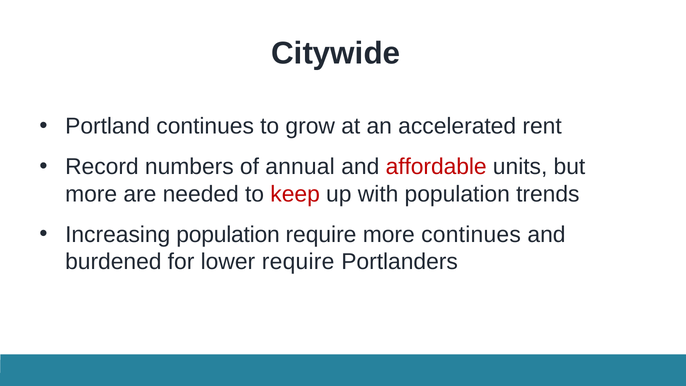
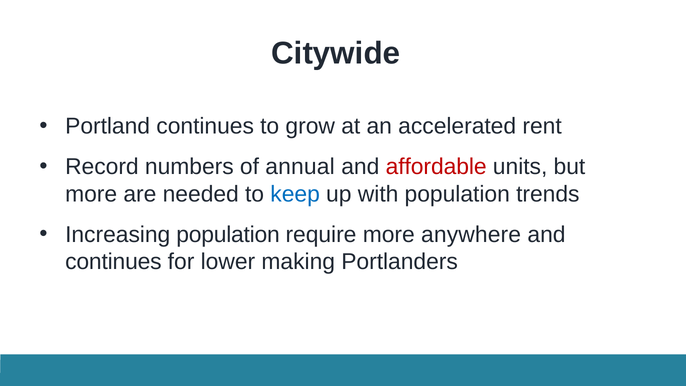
keep colour: red -> blue (295, 194)
more continues: continues -> anywhere (471, 234)
burdened: burdened -> continues (113, 262)
lower require: require -> making (298, 262)
